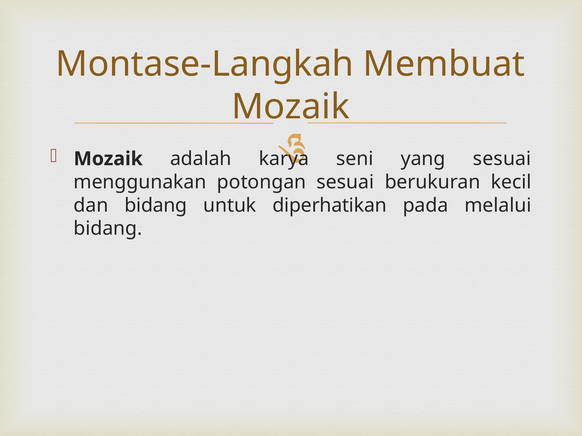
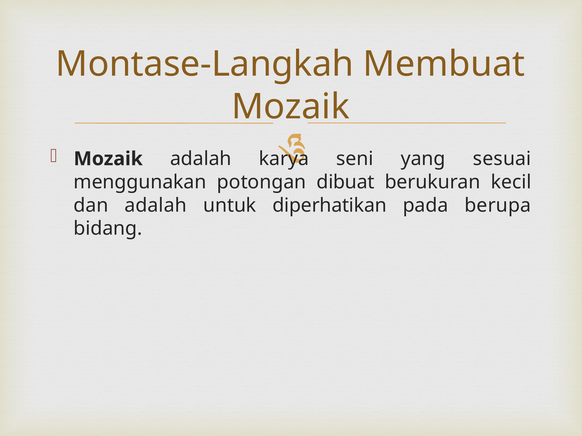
potongan sesuai: sesuai -> dibuat (346, 182)
dan bidang: bidang -> adalah (156, 206)
melalui: melalui -> berupa (498, 206)
